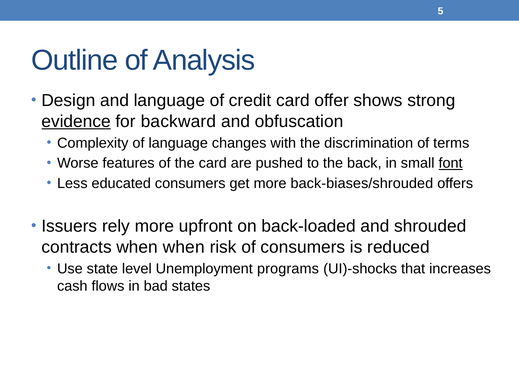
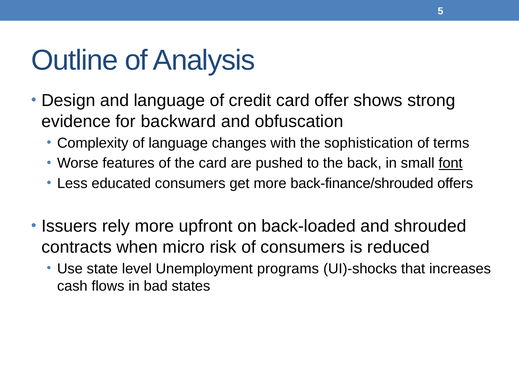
evidence underline: present -> none (76, 121)
discrimination: discrimination -> sophistication (369, 143)
back-biases/shrouded: back-biases/shrouded -> back-finance/shrouded (362, 184)
when when: when -> micro (184, 247)
